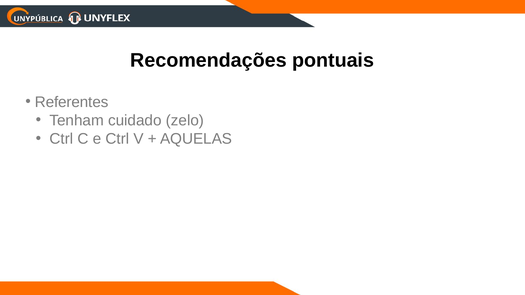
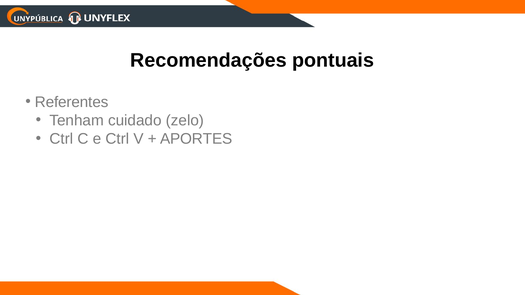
AQUELAS: AQUELAS -> APORTES (196, 139)
